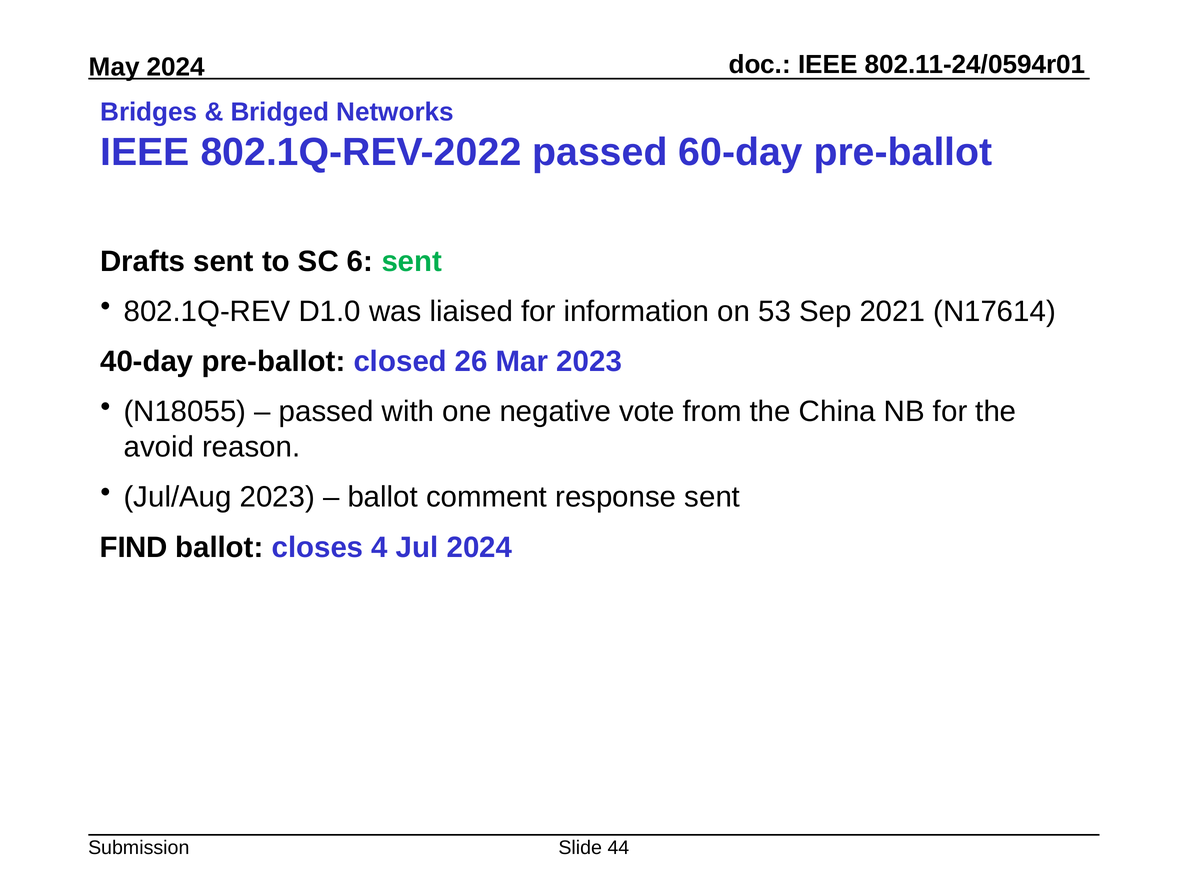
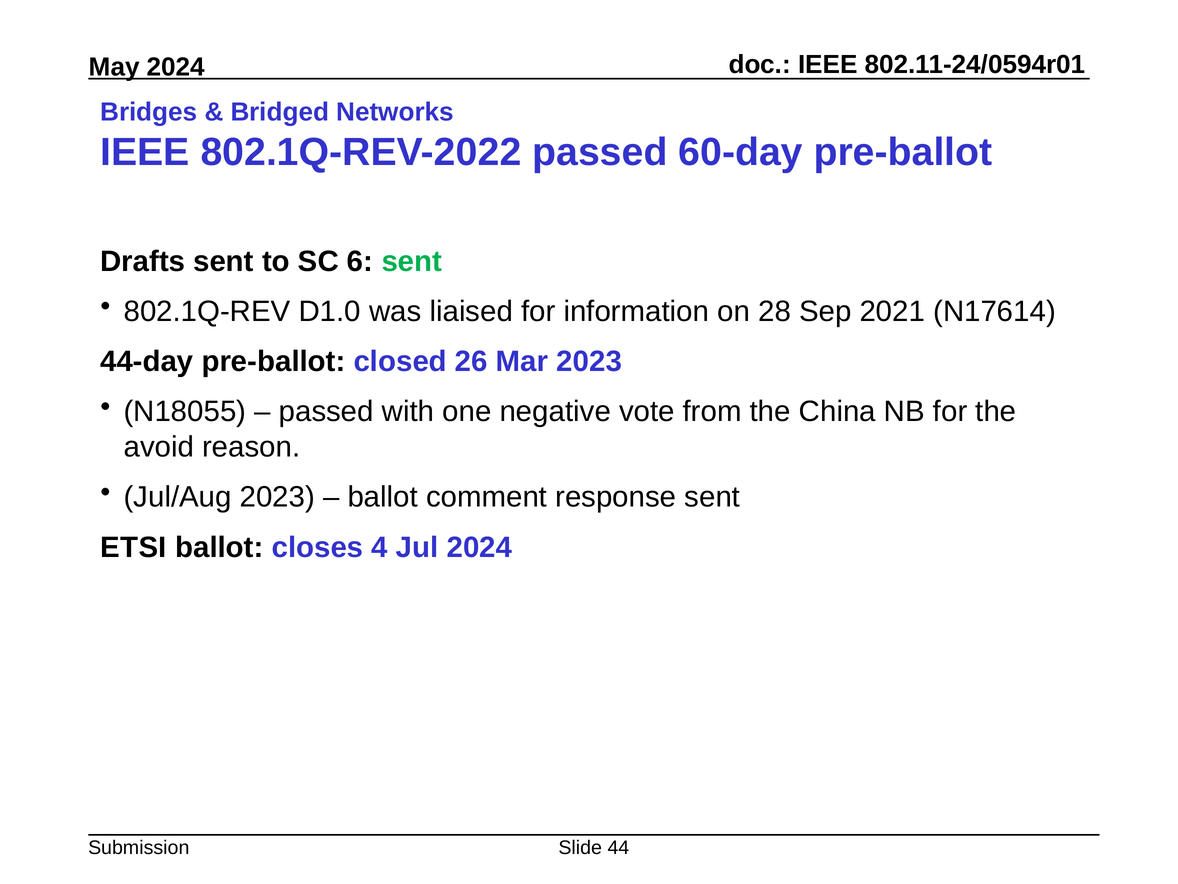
53: 53 -> 28 (775, 311)
40-day: 40-day -> 44-day (147, 361)
FIND: FIND -> ETSI (134, 547)
